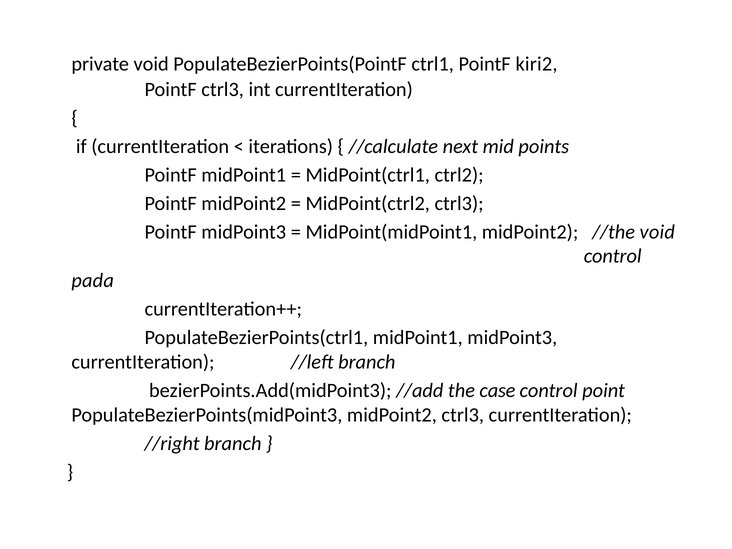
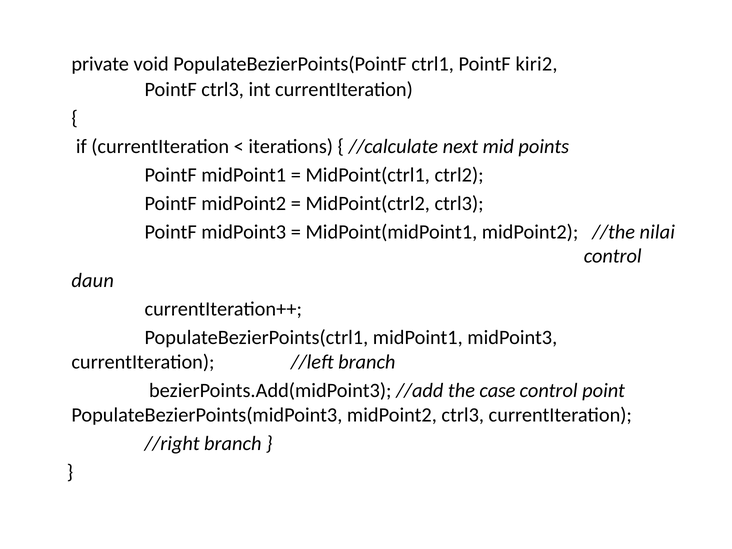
//the void: void -> nilai (657, 232)
pada: pada -> daun (93, 281)
